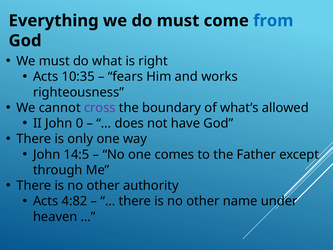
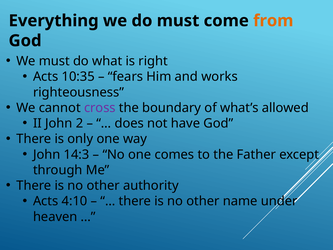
from colour: blue -> orange (273, 21)
0: 0 -> 2 (79, 123)
14:5: 14:5 -> 14:3 (77, 154)
4:82: 4:82 -> 4:10 (75, 201)
